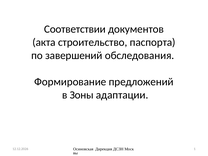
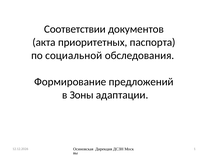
строительство: строительство -> приоритетных (93, 42)
завершений: завершений -> социальной (74, 55)
